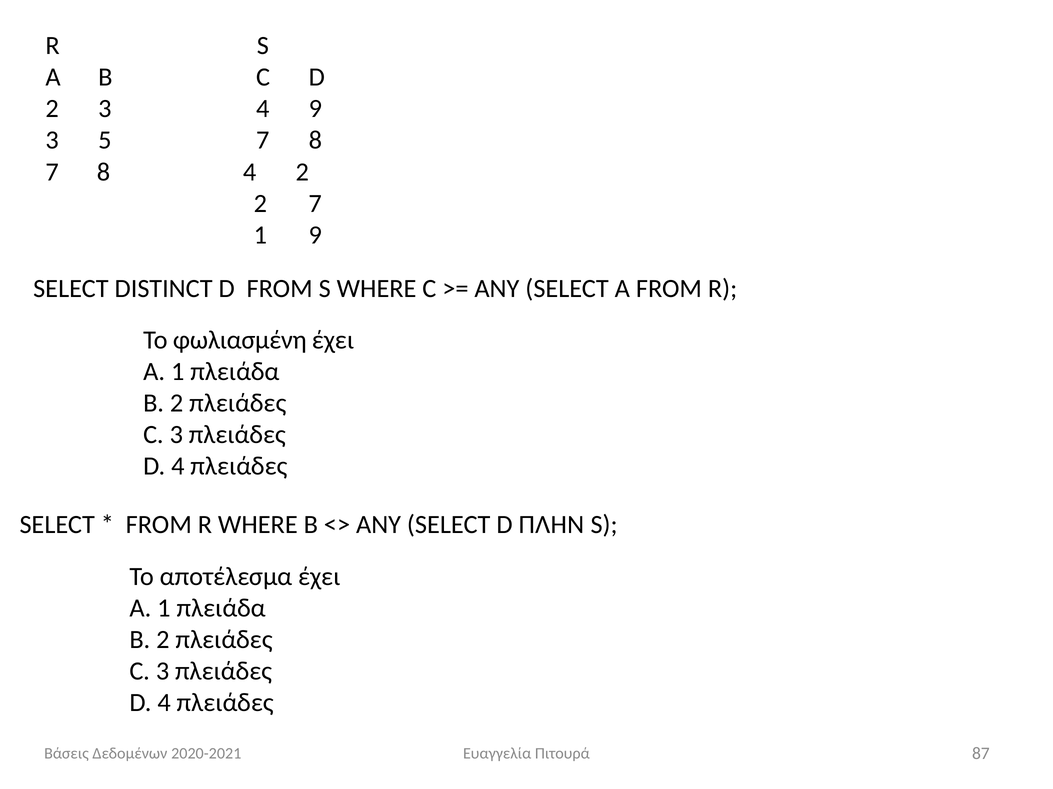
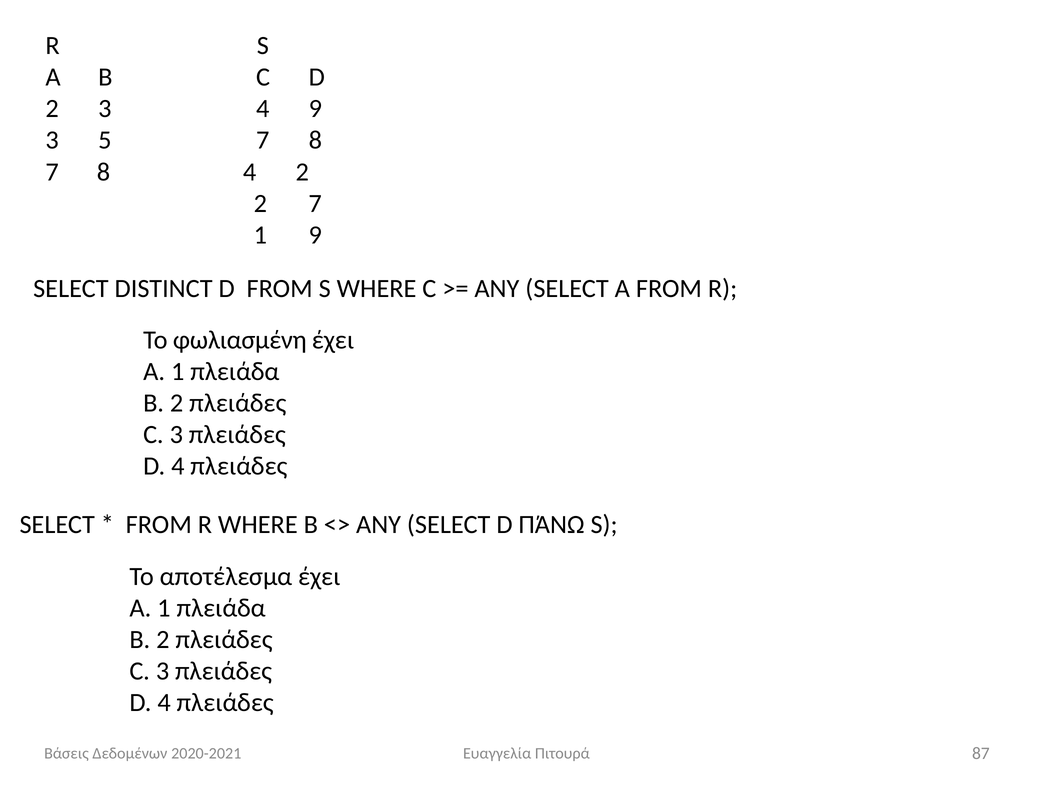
ΠΛΗΝ: ΠΛΗΝ -> ΠΆΝΩ (551, 525)
